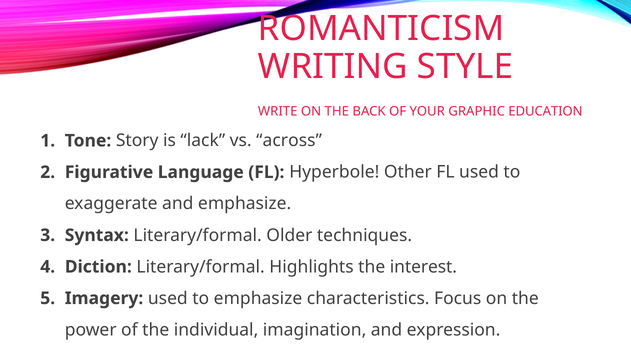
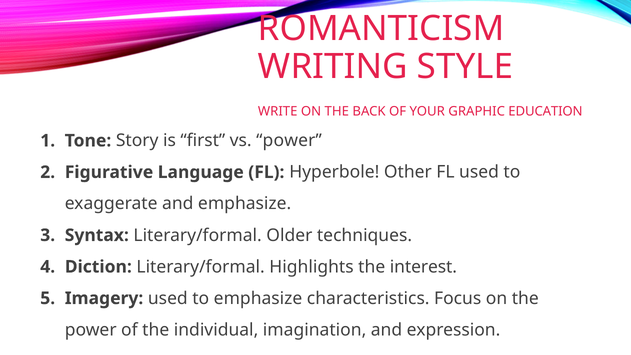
lack: lack -> first (203, 141)
vs across: across -> power (289, 141)
